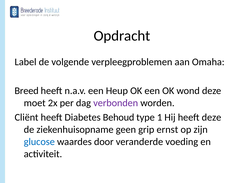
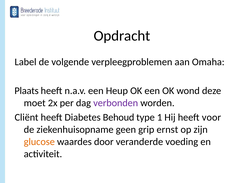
Breed: Breed -> Plaats (27, 91)
heeft deze: deze -> voor (211, 117)
glucose colour: blue -> orange (39, 142)
